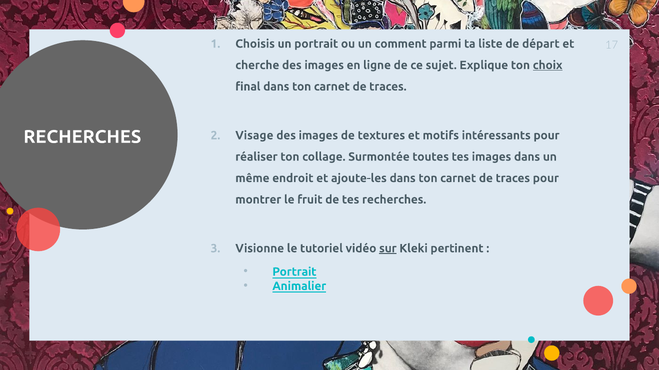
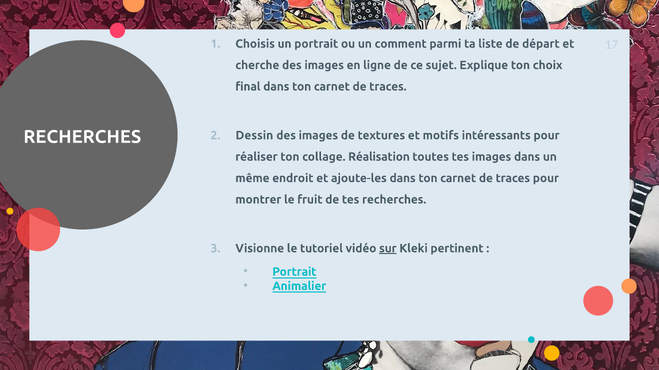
choix underline: present -> none (548, 65)
Visage: Visage -> Dessin (254, 136)
Surmontée: Surmontée -> Réalisation (379, 157)
